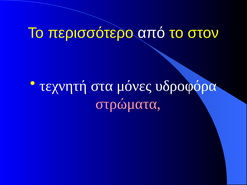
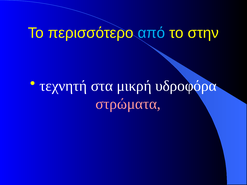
από colour: white -> light blue (151, 33)
στον: στον -> στην (203, 33)
μόνες: μόνες -> μικρή (134, 86)
